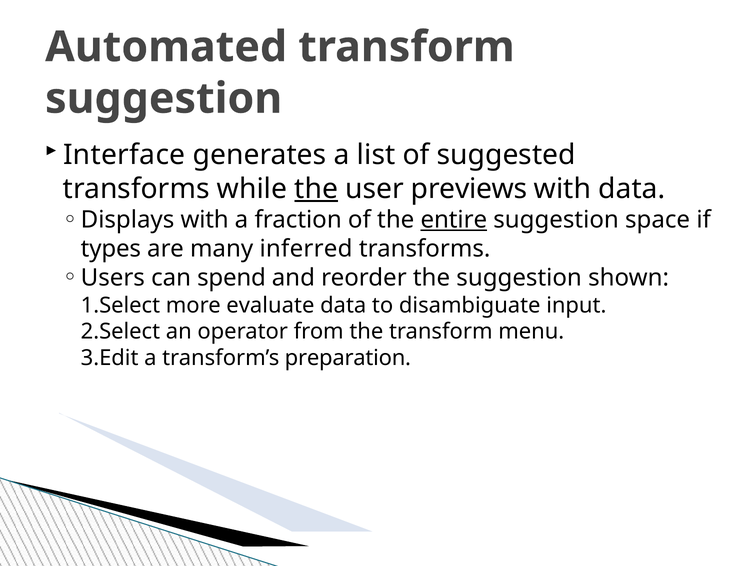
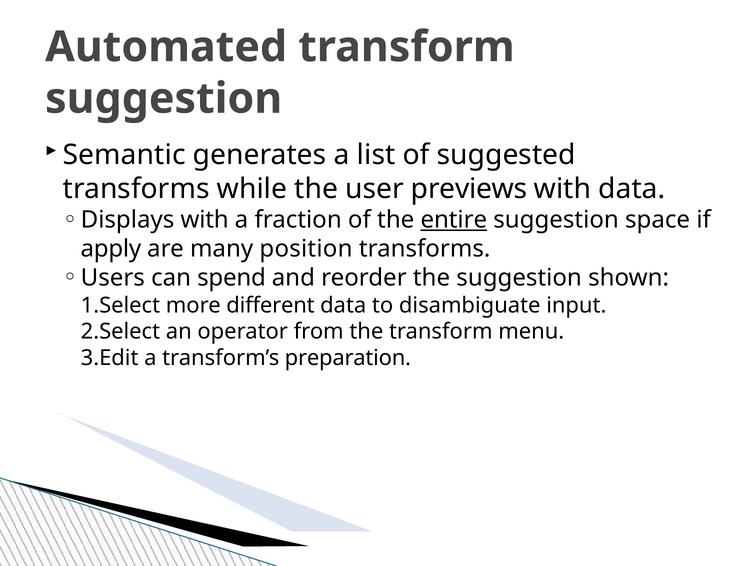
Interface: Interface -> Semantic (124, 155)
the underline: present -> none (316, 189)
types: types -> apply (111, 249)
inferred: inferred -> position (306, 249)
evaluate: evaluate -> different (271, 305)
